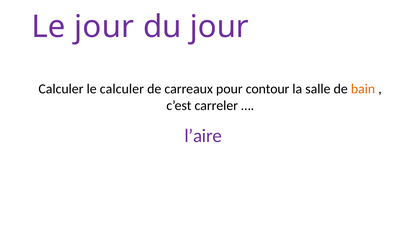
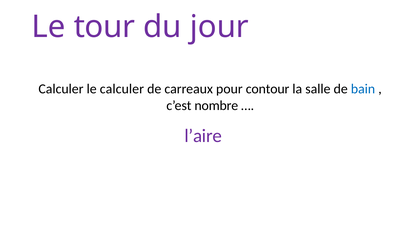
Le jour: jour -> tour (104, 27)
bain colour: orange -> blue (363, 89)
carreler: carreler -> nombre (216, 106)
